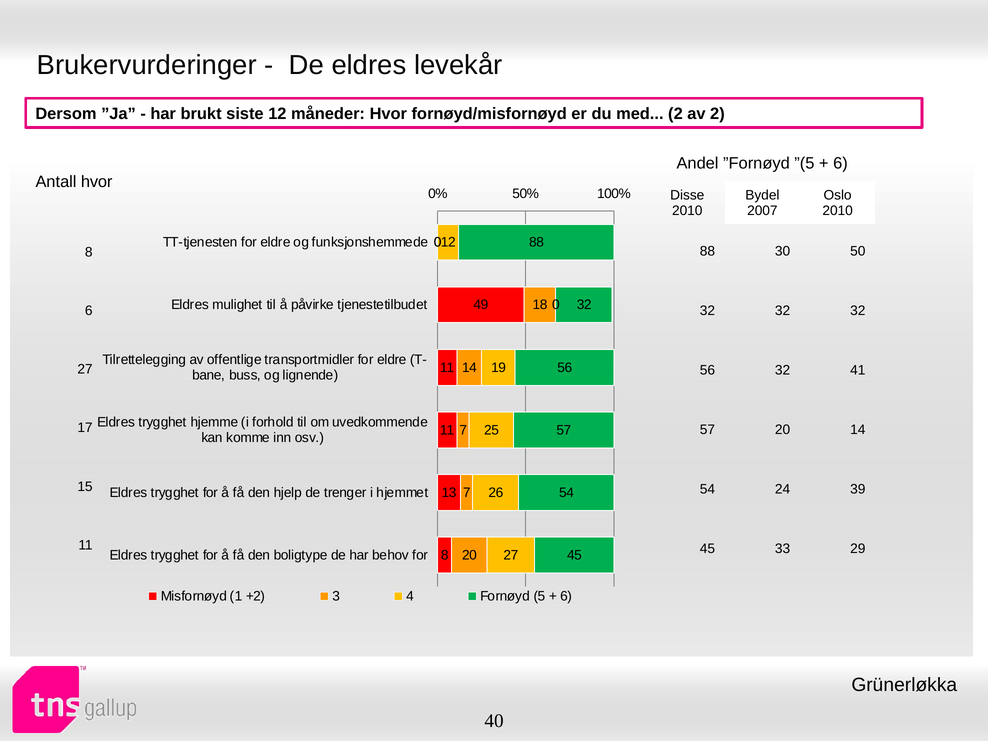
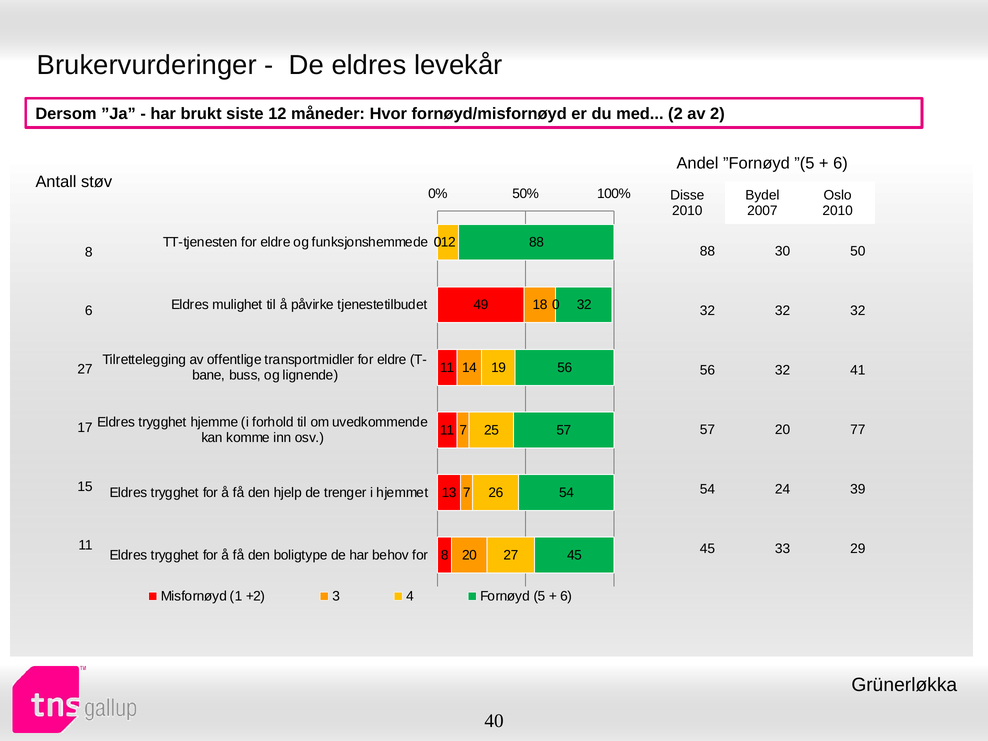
Antall hvor: hvor -> støv (97, 182)
20 14: 14 -> 77 (858, 430)
